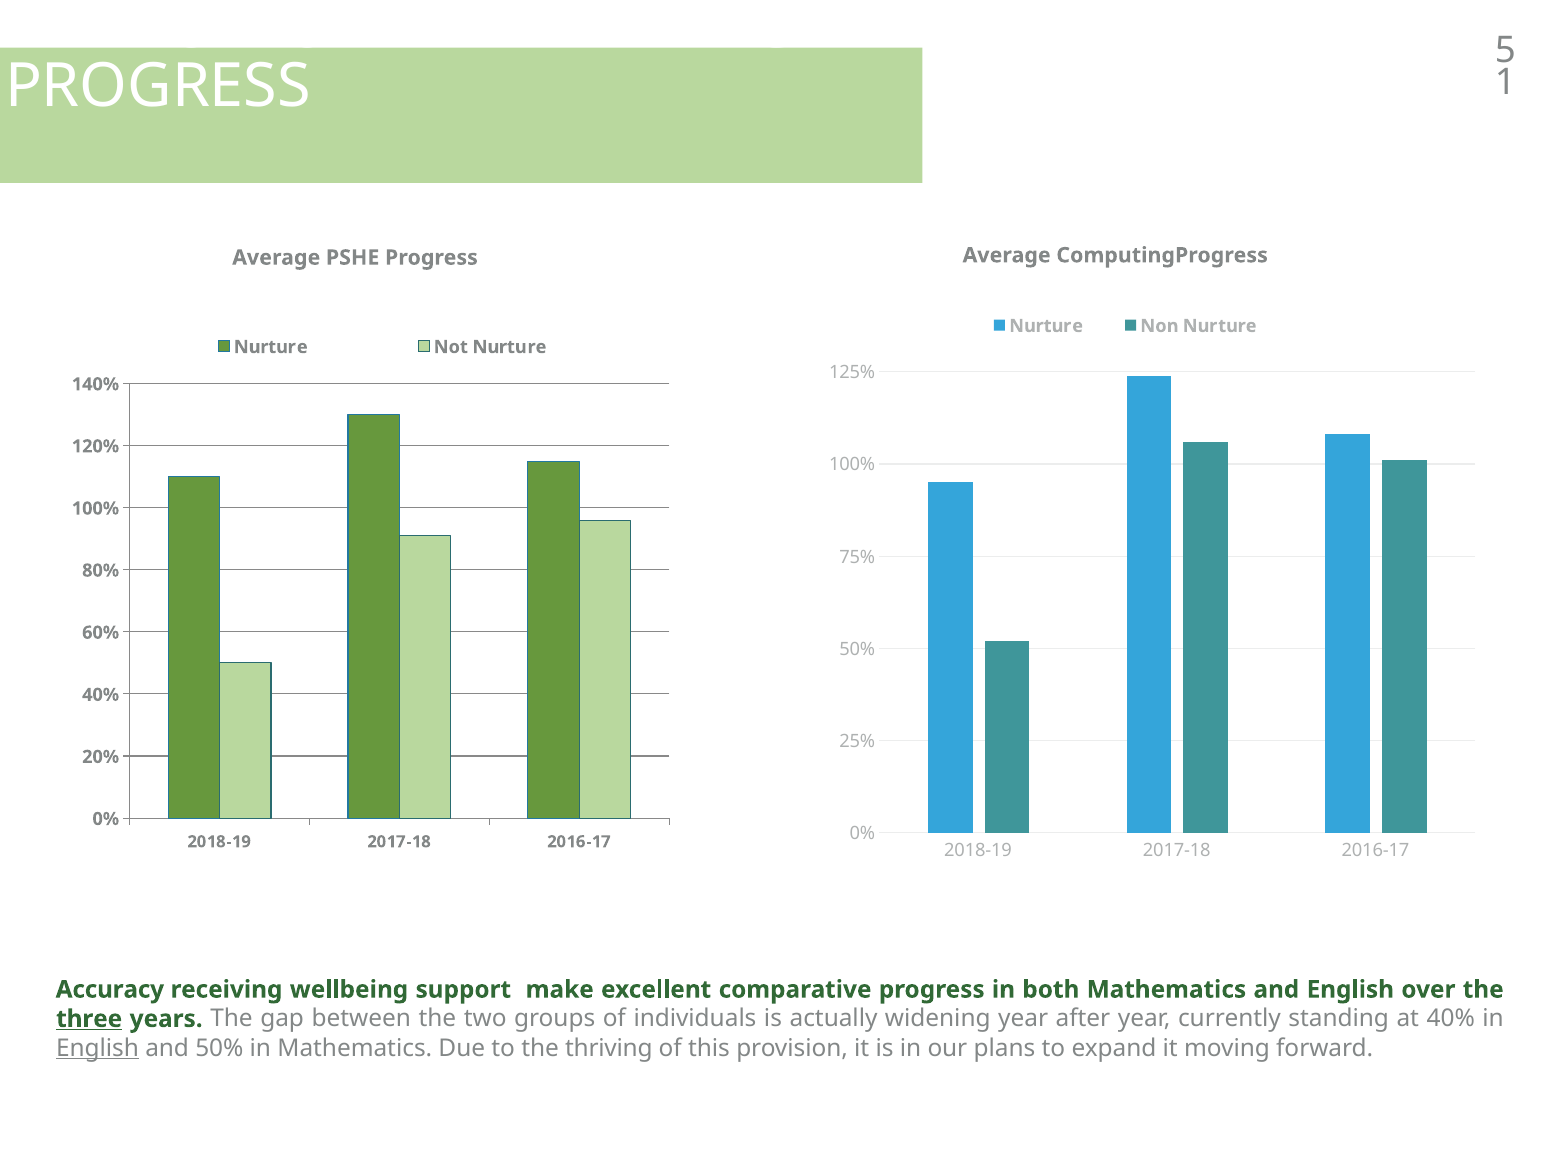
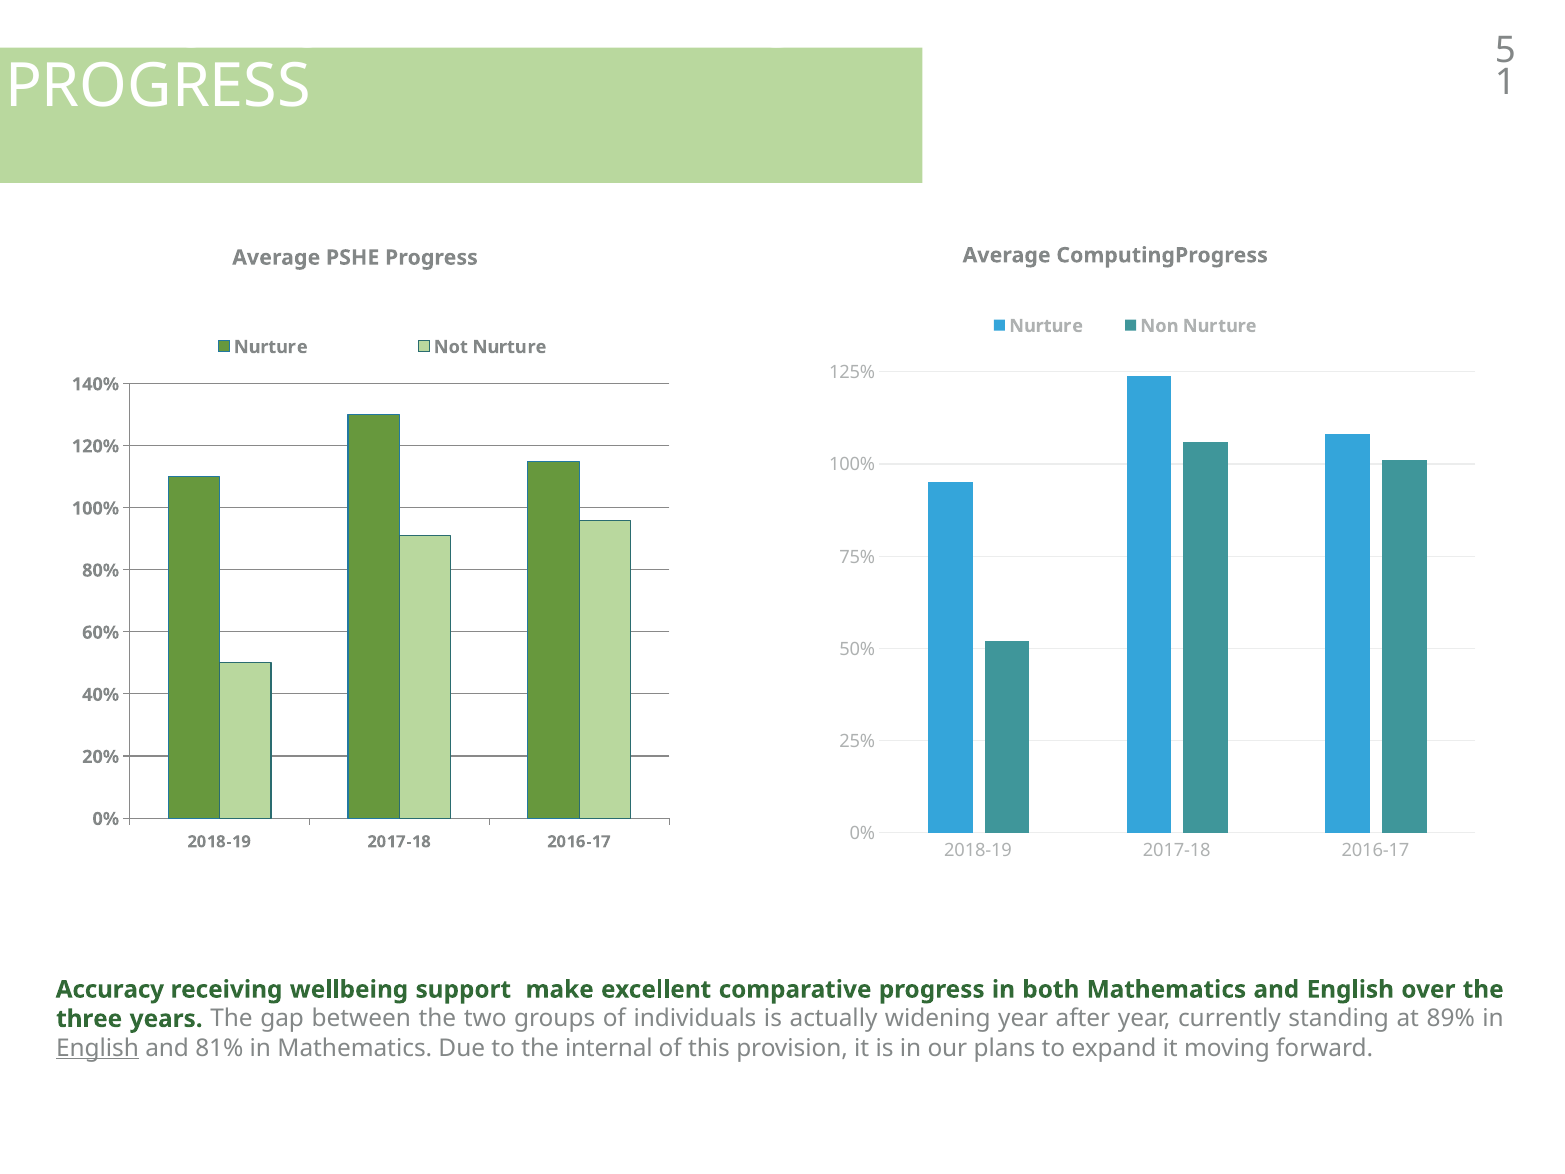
three underline: present -> none (89, 1019)
at 40%: 40% -> 89% (1451, 1019)
and 50%: 50% -> 81% (219, 1048)
thriving: thriving -> internal (609, 1048)
